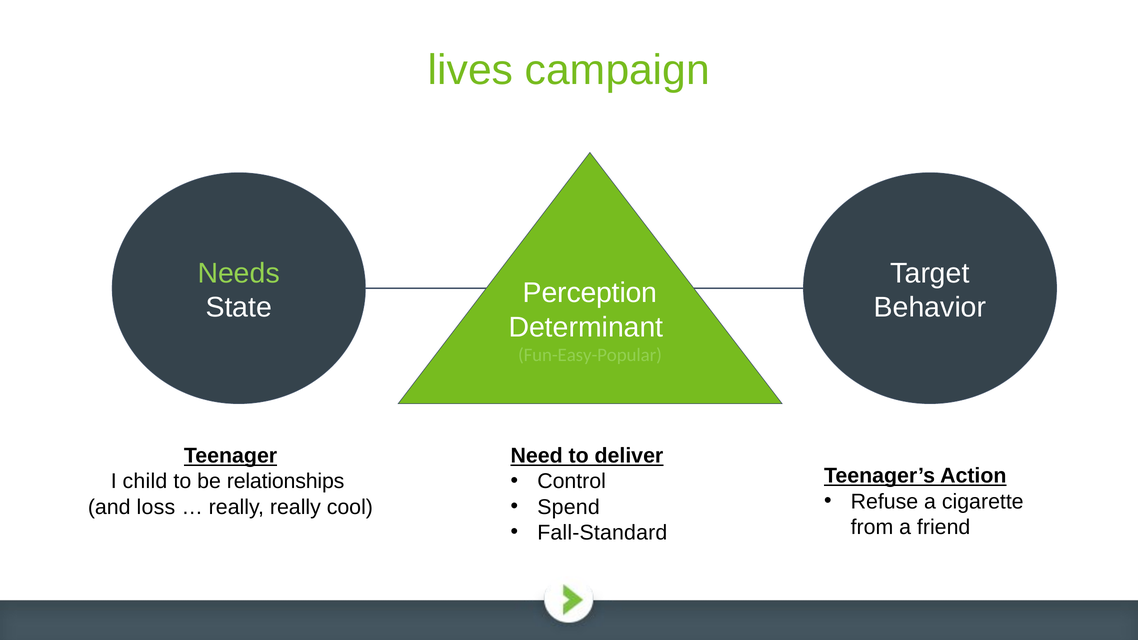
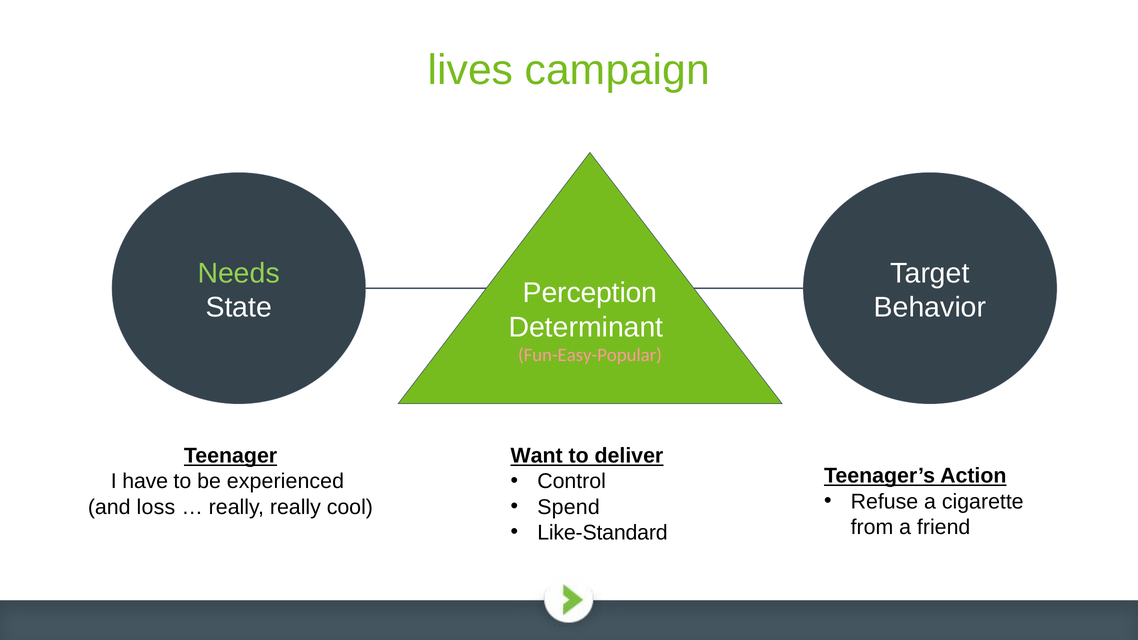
Fun-Easy-Popular colour: light green -> pink (590, 355)
Need: Need -> Want (537, 456)
child: child -> have (145, 481)
relationships: relationships -> experienced (285, 481)
Fall-Standard: Fall-Standard -> Like-Standard (602, 533)
